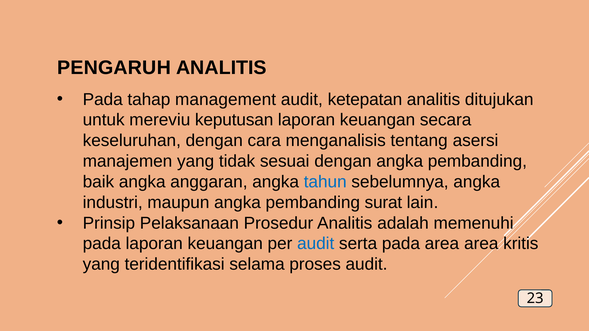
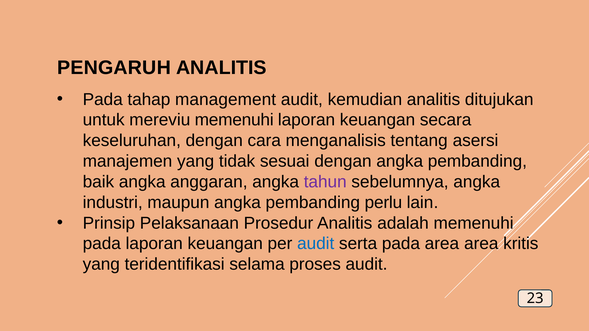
ketepatan: ketepatan -> kemudian (365, 99)
mereviu keputusan: keputusan -> memenuhi (234, 120)
tahun colour: blue -> purple (325, 182)
surat: surat -> perlu (383, 203)
